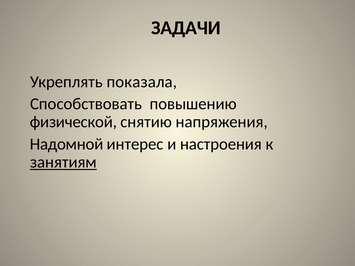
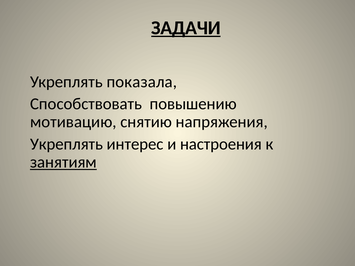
ЗАДАЧИ underline: none -> present (186, 28)
физической: физической -> мотивацию (73, 122)
Надомной: Надомной -> Укреплять (67, 144)
